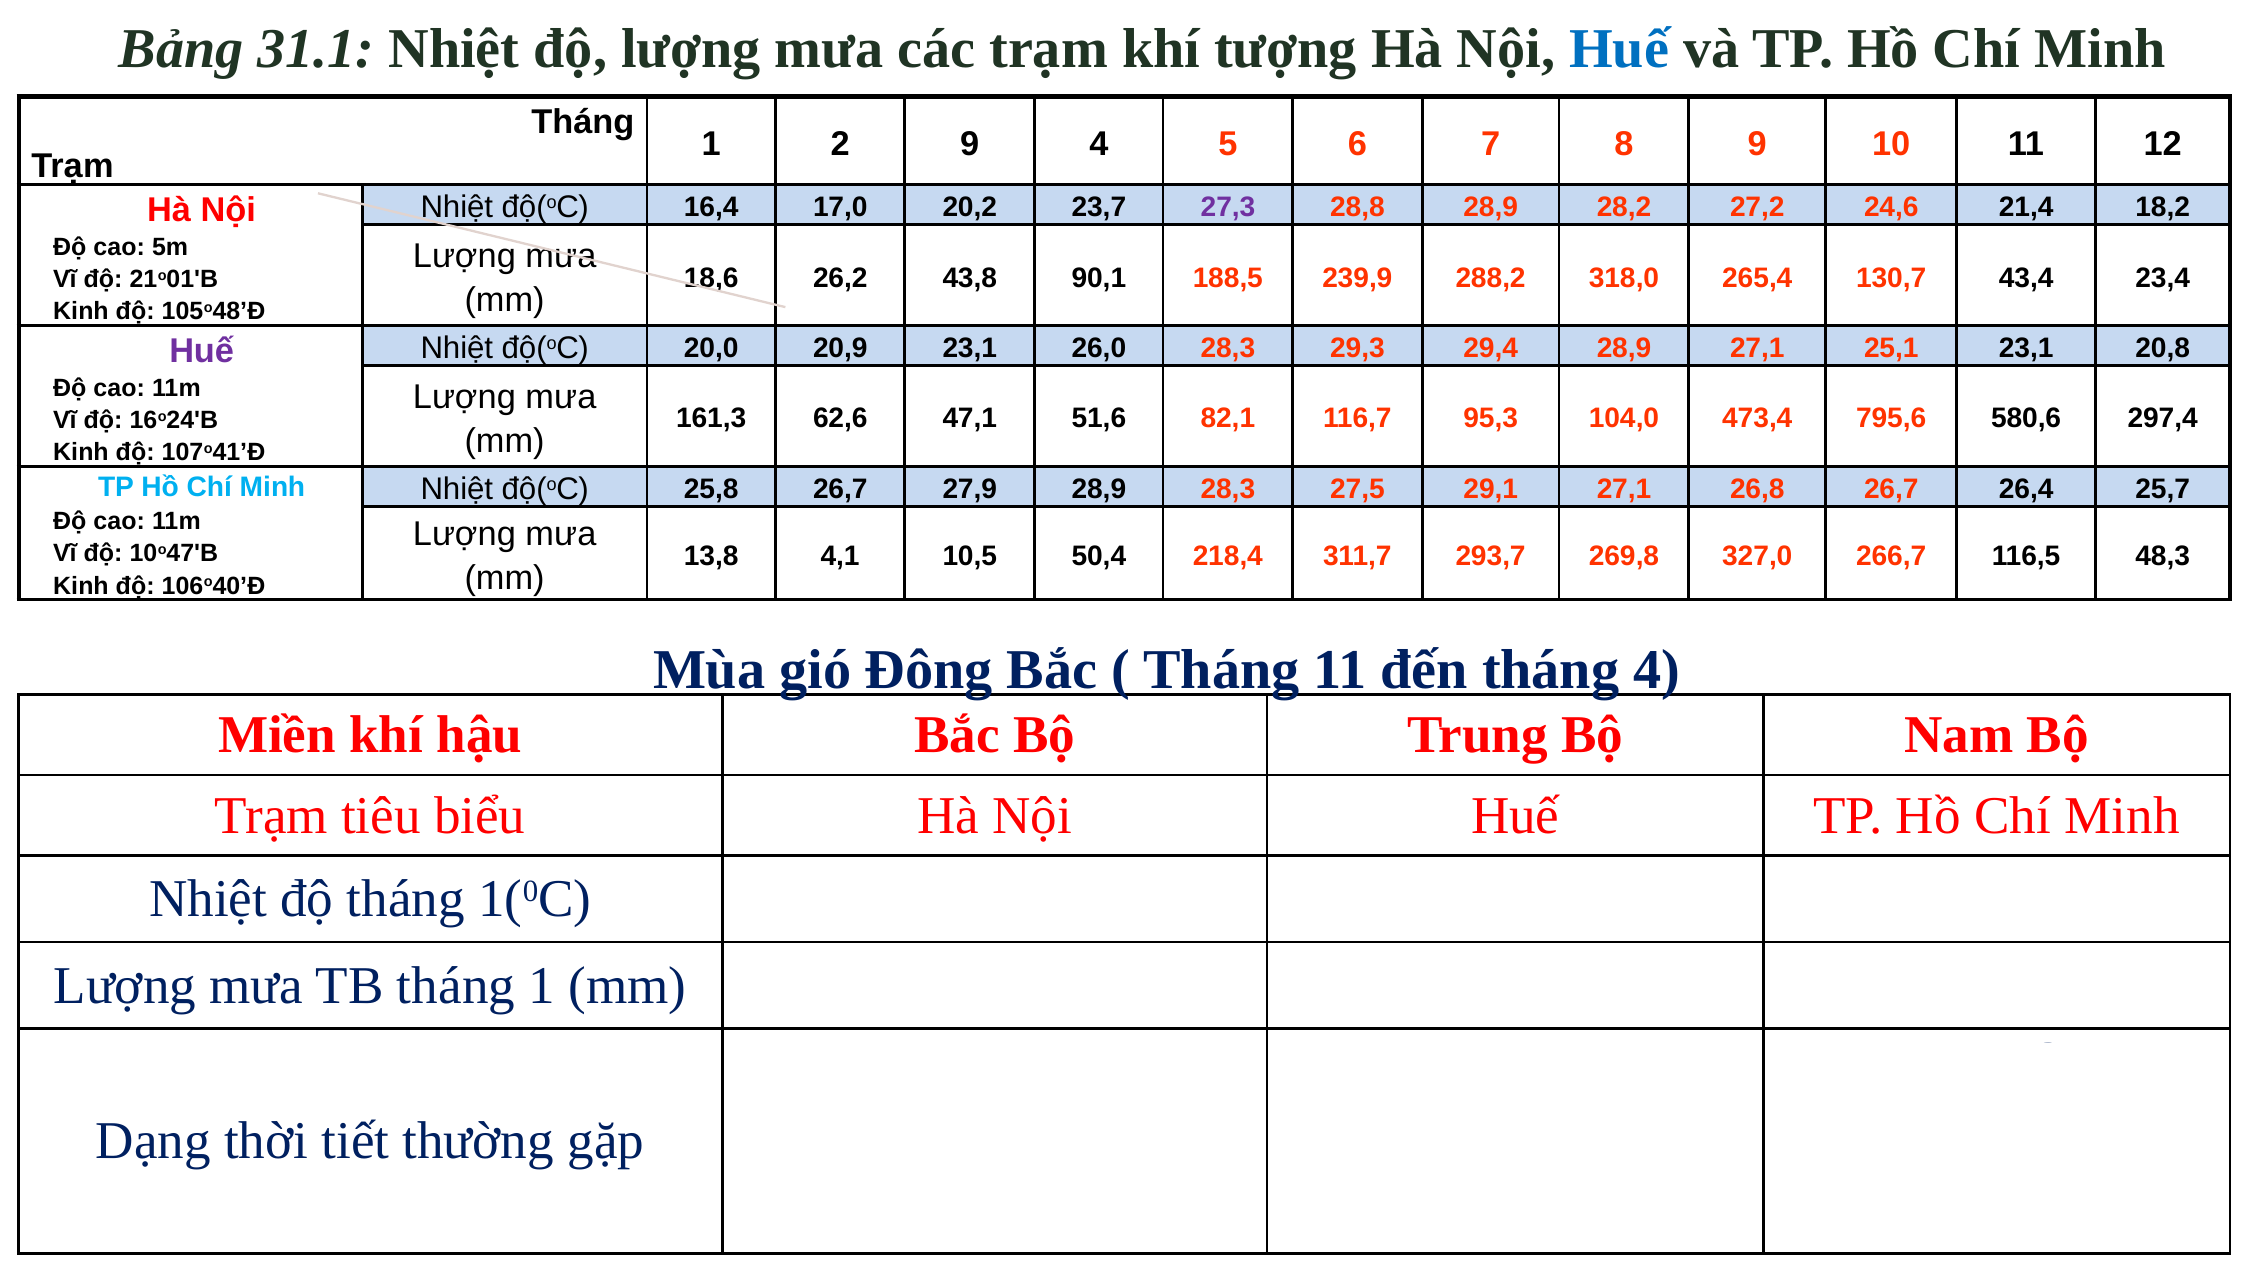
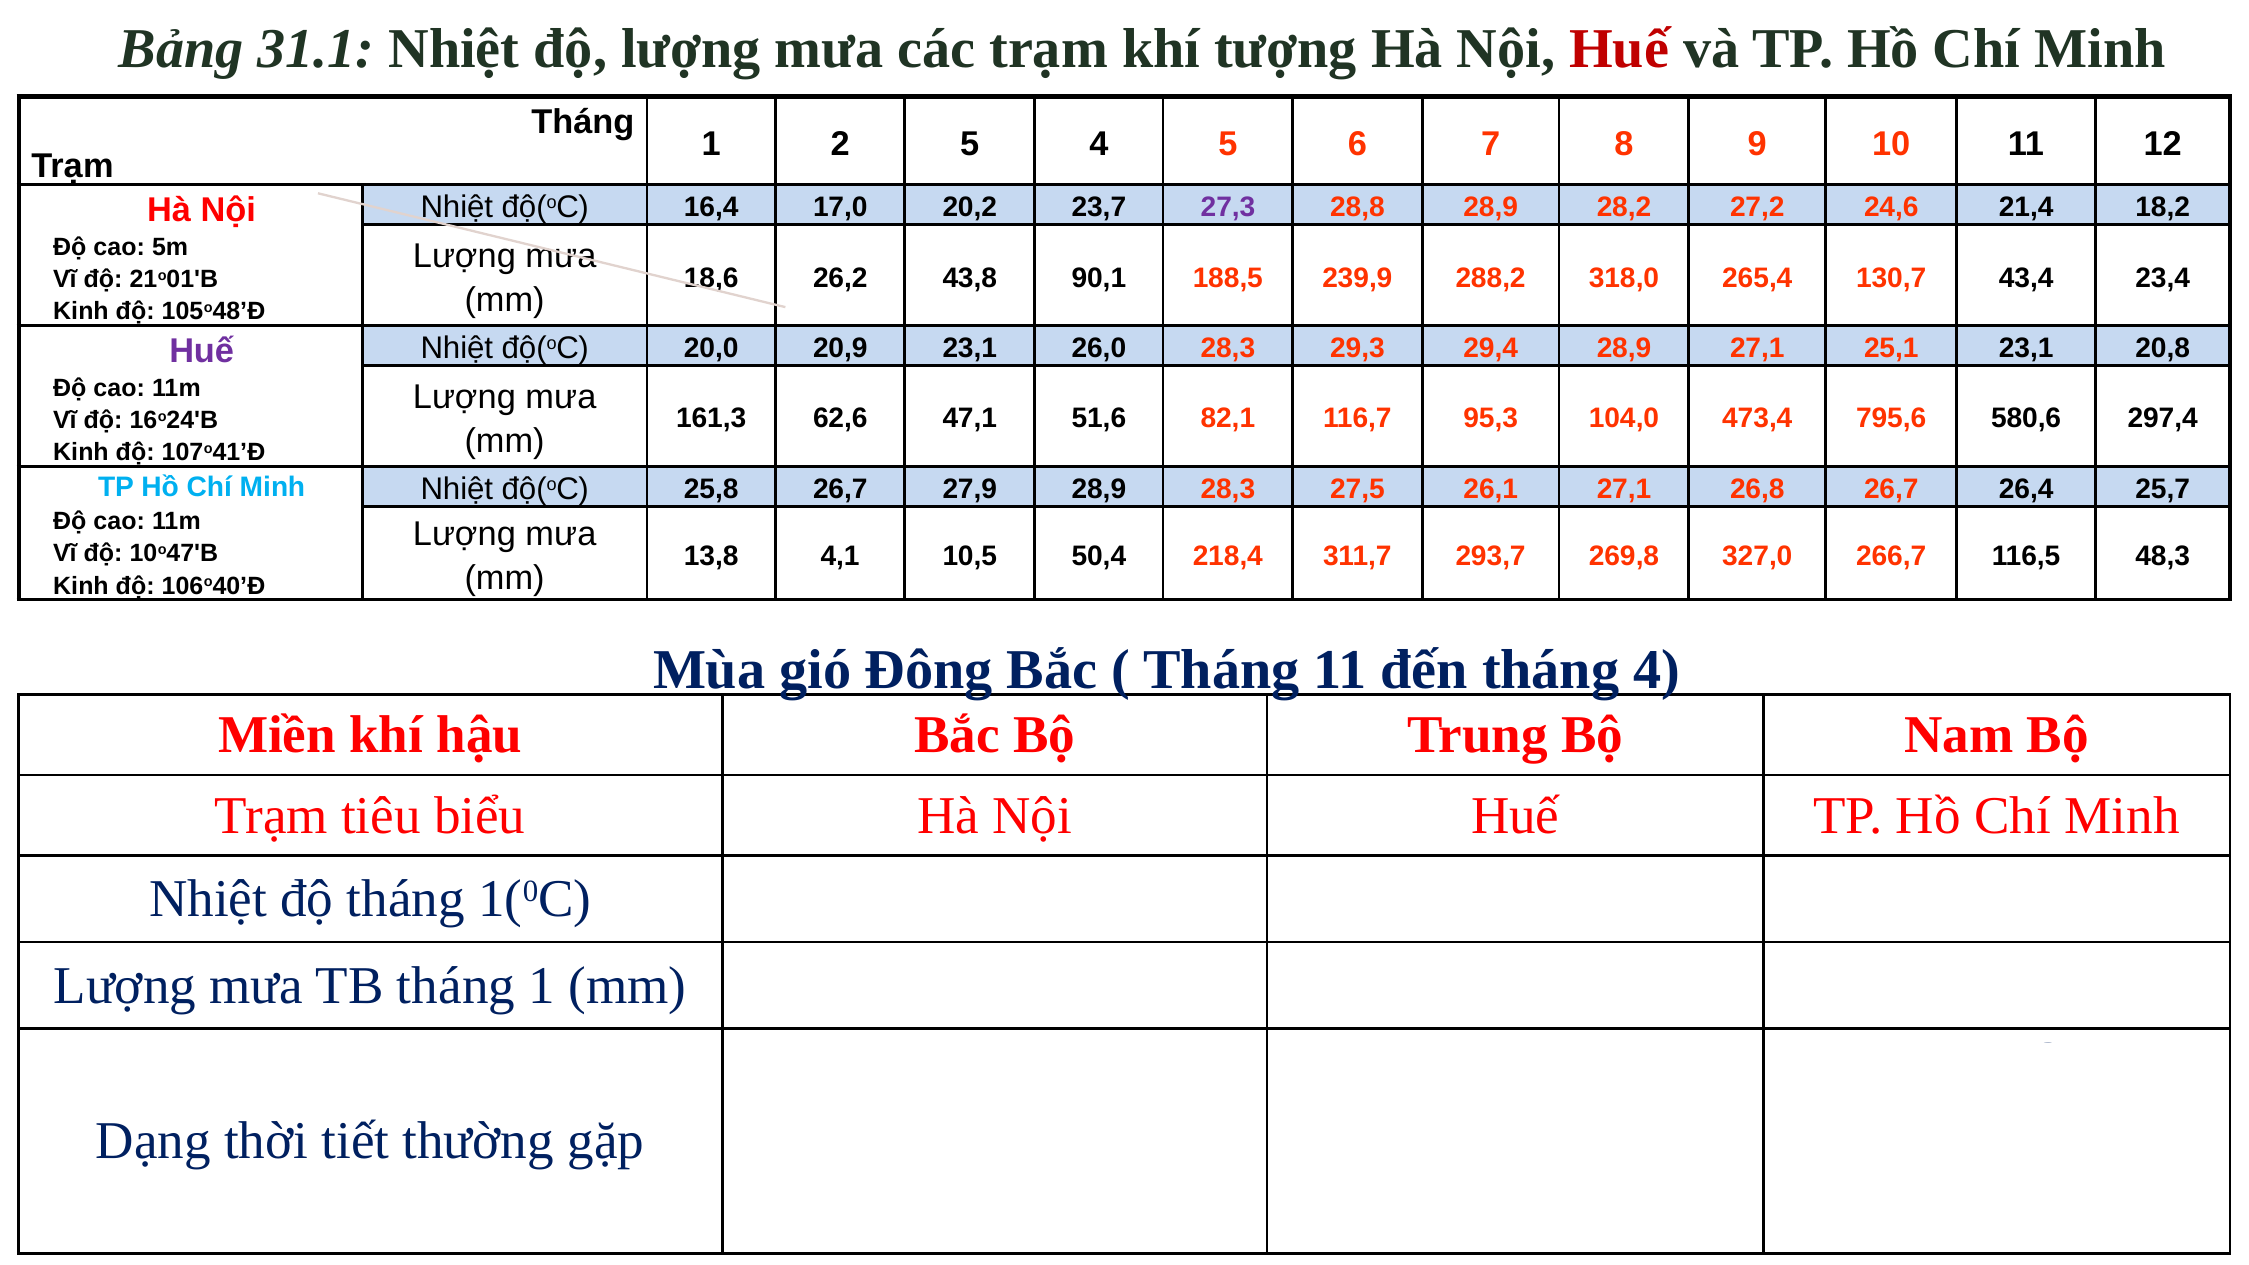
Huế colour: blue -> red (1619, 49)
2 9: 9 -> 5 (970, 144)
29,1: 29,1 -> 26,1 (1491, 489)
